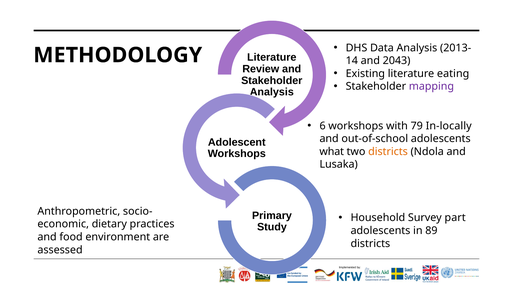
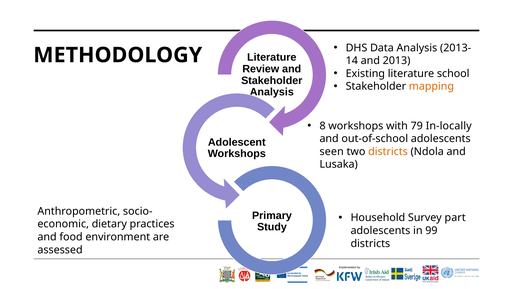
2043: 2043 -> 2013 (397, 61)
eating: eating -> school (453, 73)
mapping colour: purple -> orange (431, 86)
6: 6 -> 8 (323, 126)
what: what -> seen (332, 151)
89: 89 -> 99 (431, 230)
